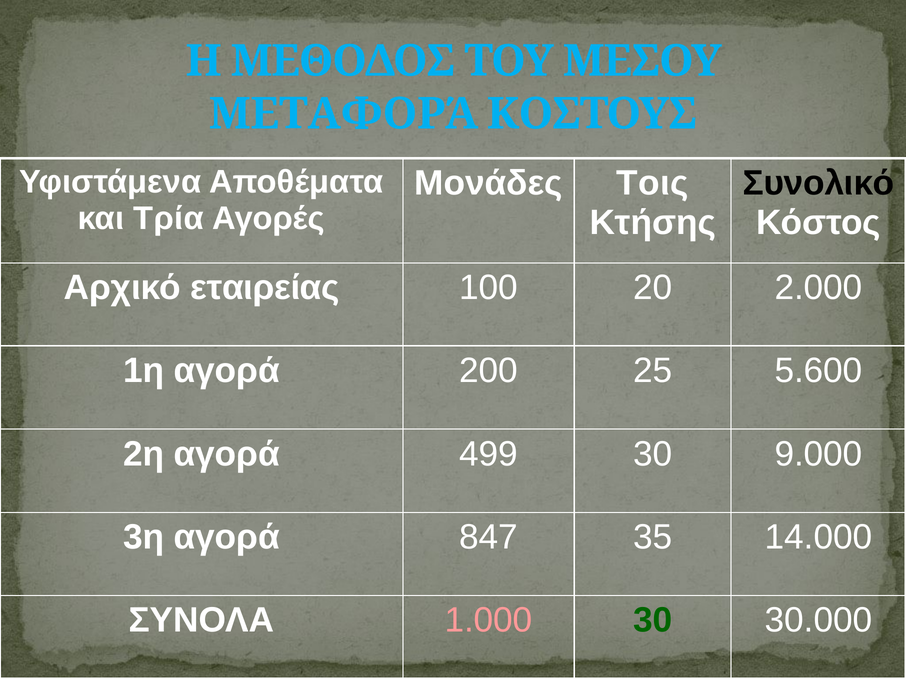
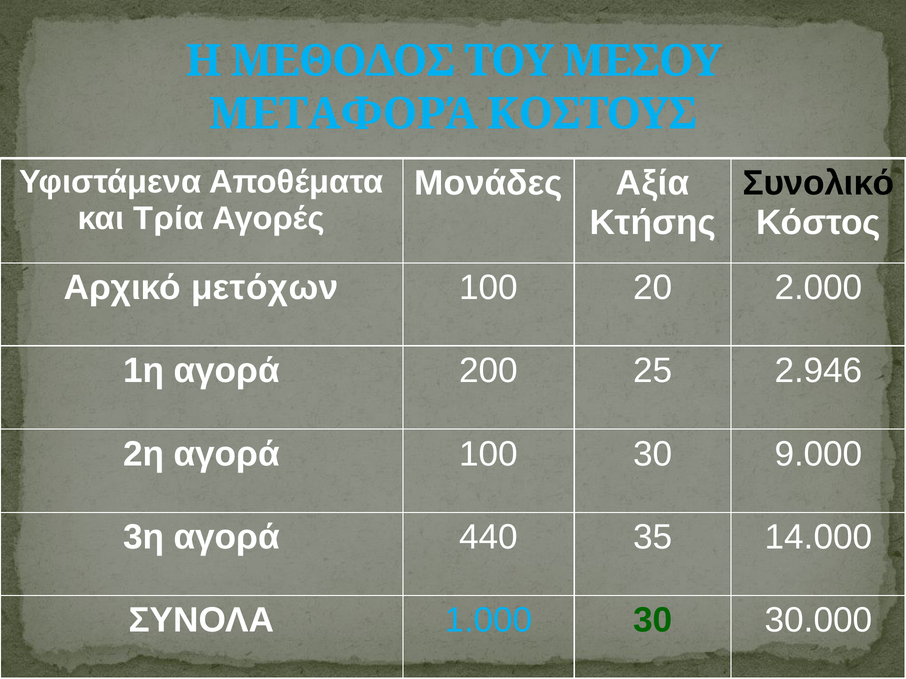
Τοις: Τοις -> Αξία (653, 183)
εταιρείας: εταιρείας -> μετόχων (265, 288)
5.600: 5.600 -> 2.946 (819, 371)
αγορά 499: 499 -> 100 (489, 454)
847: 847 -> 440 (489, 538)
1.000 colour: pink -> light blue (489, 621)
